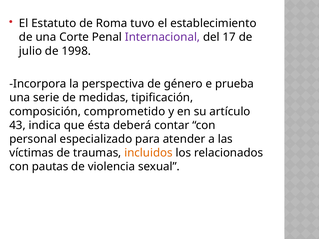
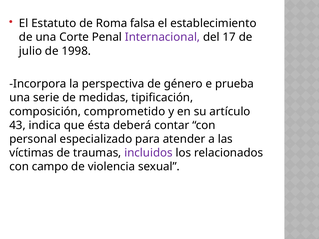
tuvo: tuvo -> falsa (143, 23)
incluidos colour: orange -> purple (148, 153)
pautas: pautas -> campo (50, 167)
